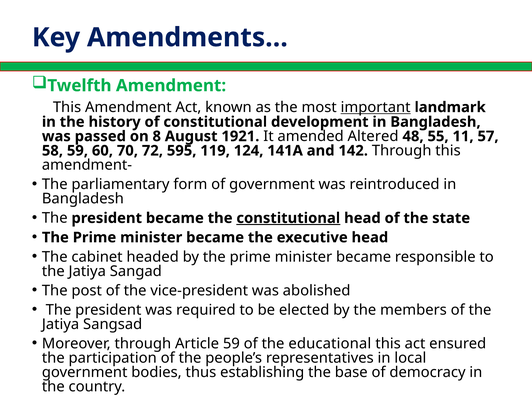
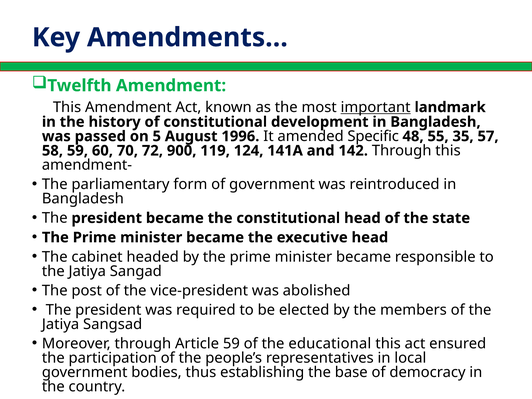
8: 8 -> 5 (157, 136)
1921: 1921 -> 1996 (240, 136)
Altered: Altered -> Specific (373, 136)
11: 11 -> 35 (463, 136)
595: 595 -> 900 (182, 151)
constitutional underline: present -> none (288, 218)
